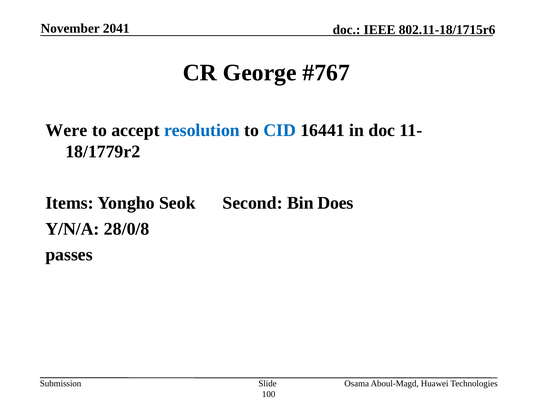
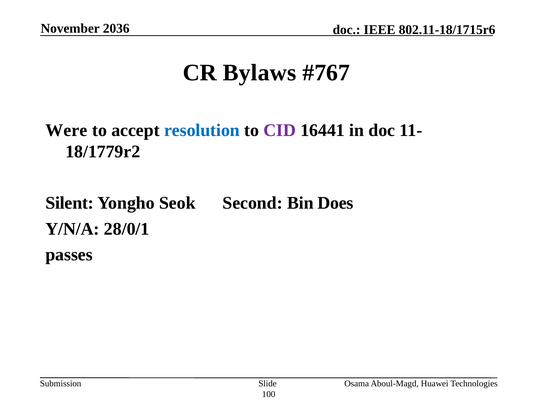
2041: 2041 -> 2036 (116, 28)
George: George -> Bylaws (260, 73)
CID colour: blue -> purple (280, 130)
Items: Items -> Silent (70, 203)
28/0/8: 28/0/8 -> 28/0/1 (127, 229)
